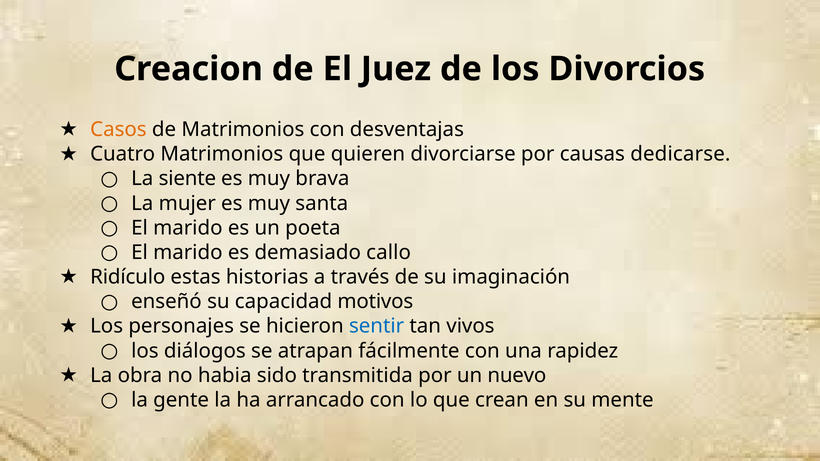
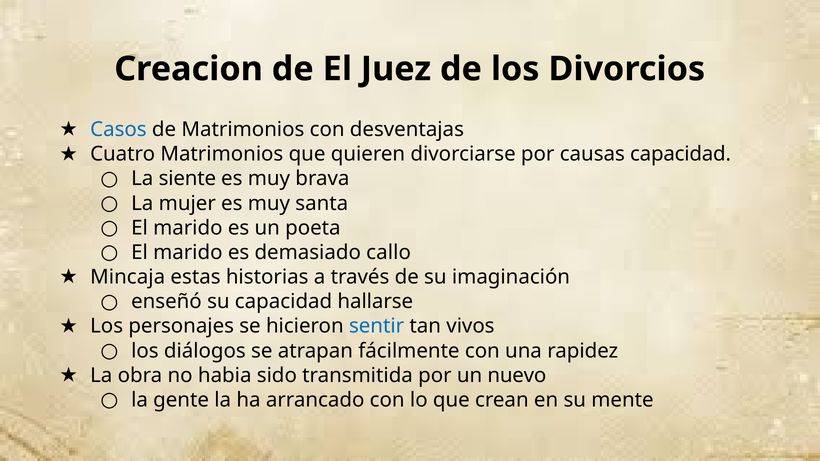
Casos colour: orange -> blue (118, 130)
causas dedicarse: dedicarse -> capacidad (681, 154)
Ridículo: Ridículo -> Mincaja (128, 277)
motivos: motivos -> hallarse (375, 302)
